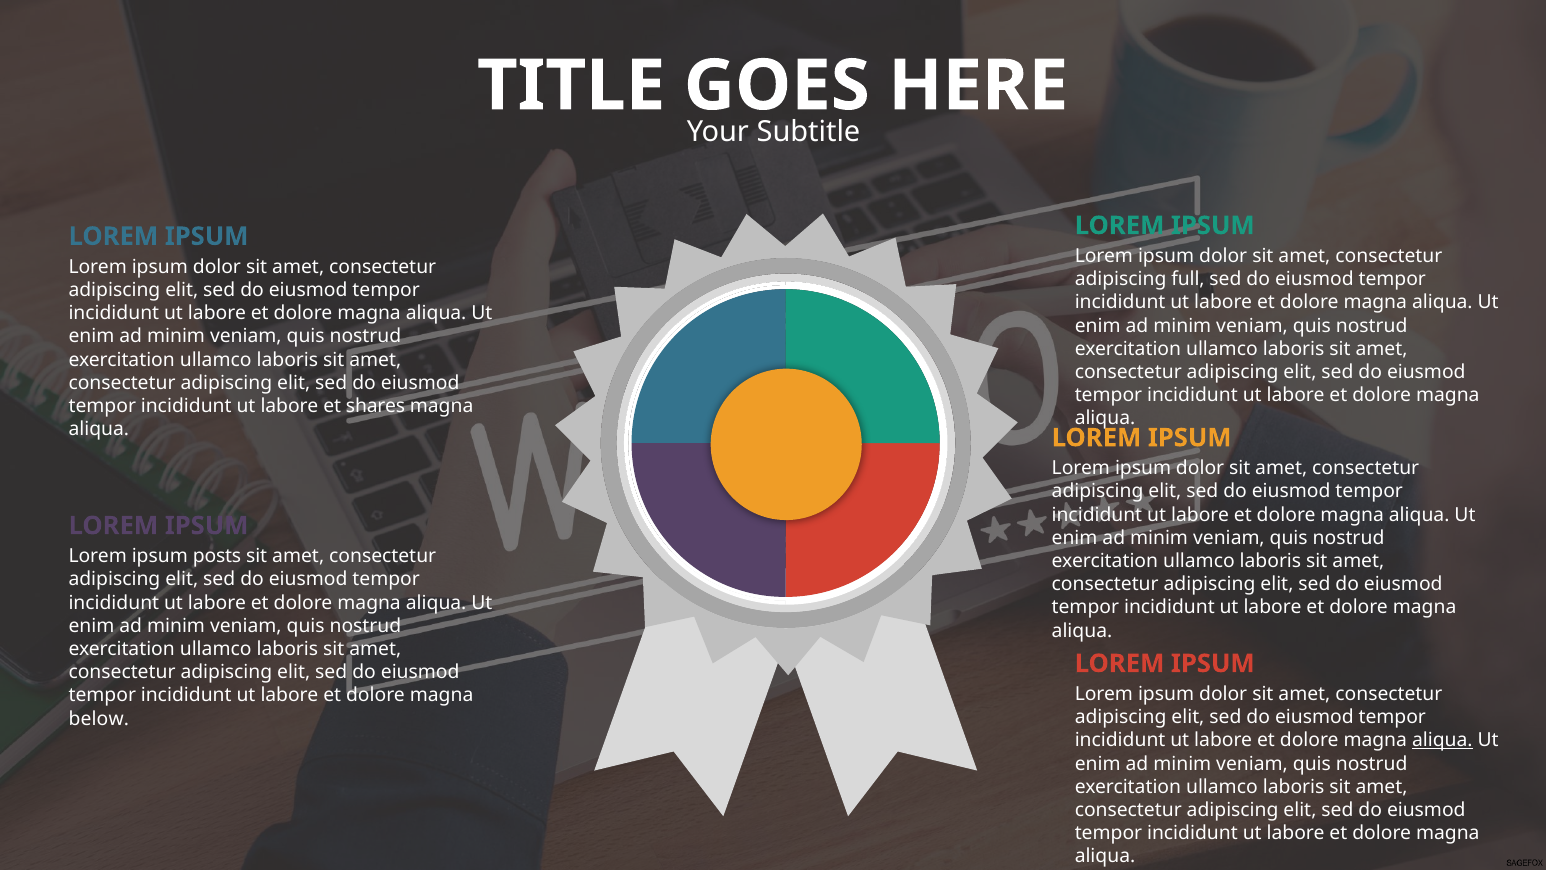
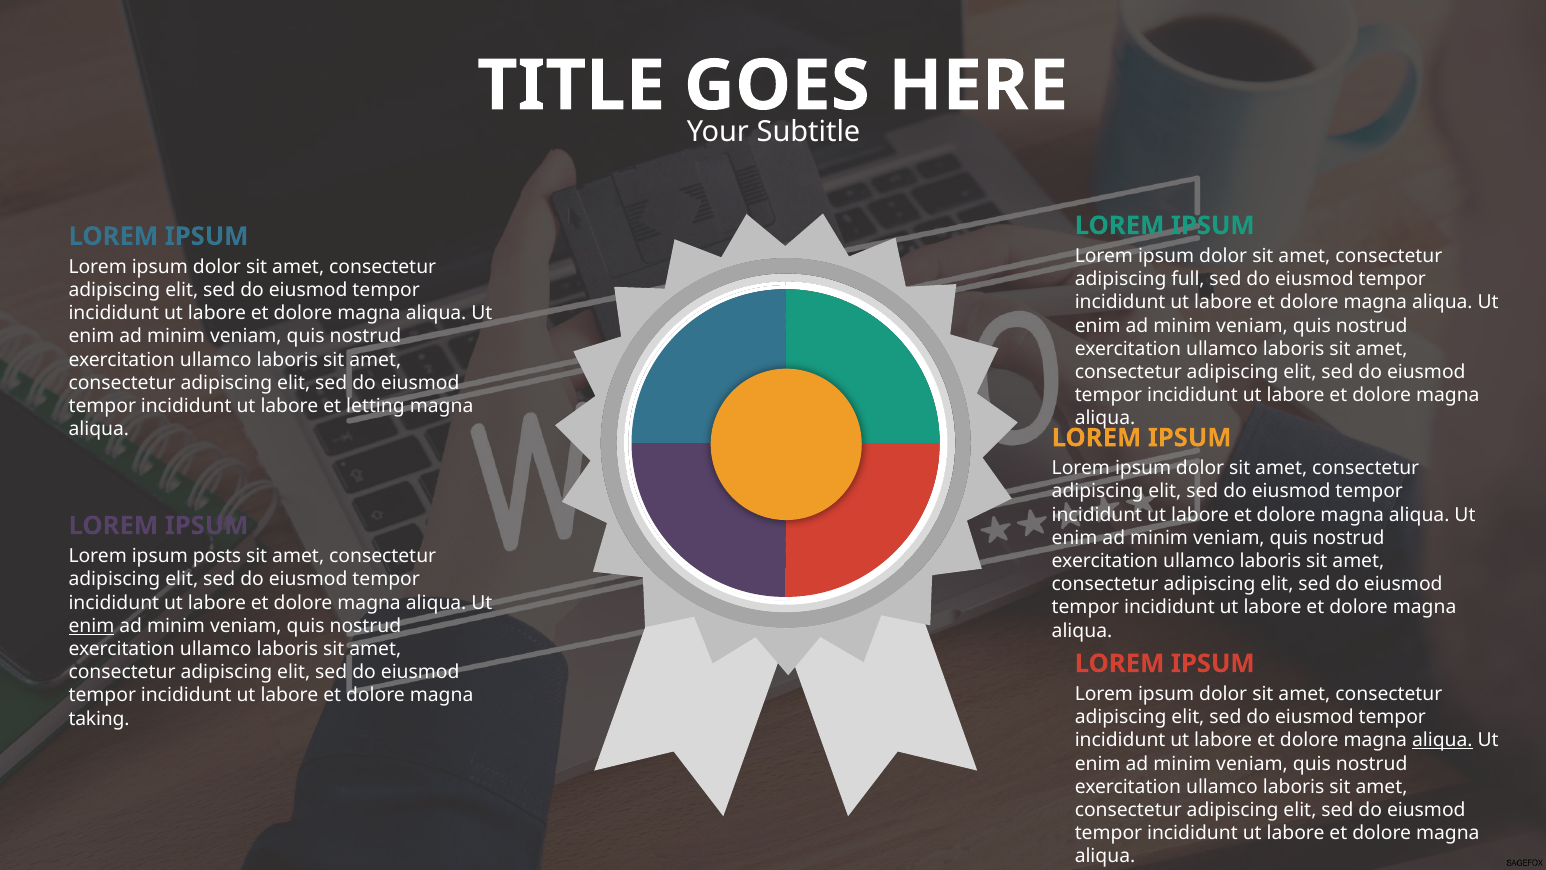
shares: shares -> letting (375, 406)
enim underline: none -> present (92, 626)
below: below -> taking (99, 718)
